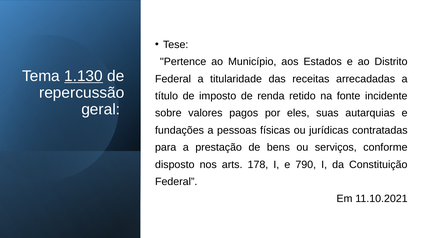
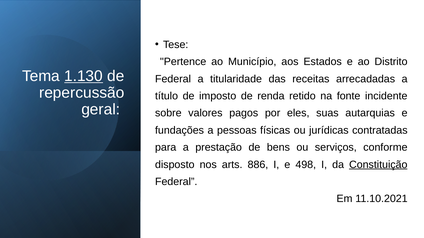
178: 178 -> 886 (258, 165)
790: 790 -> 498 (306, 165)
Constituição underline: none -> present (378, 165)
